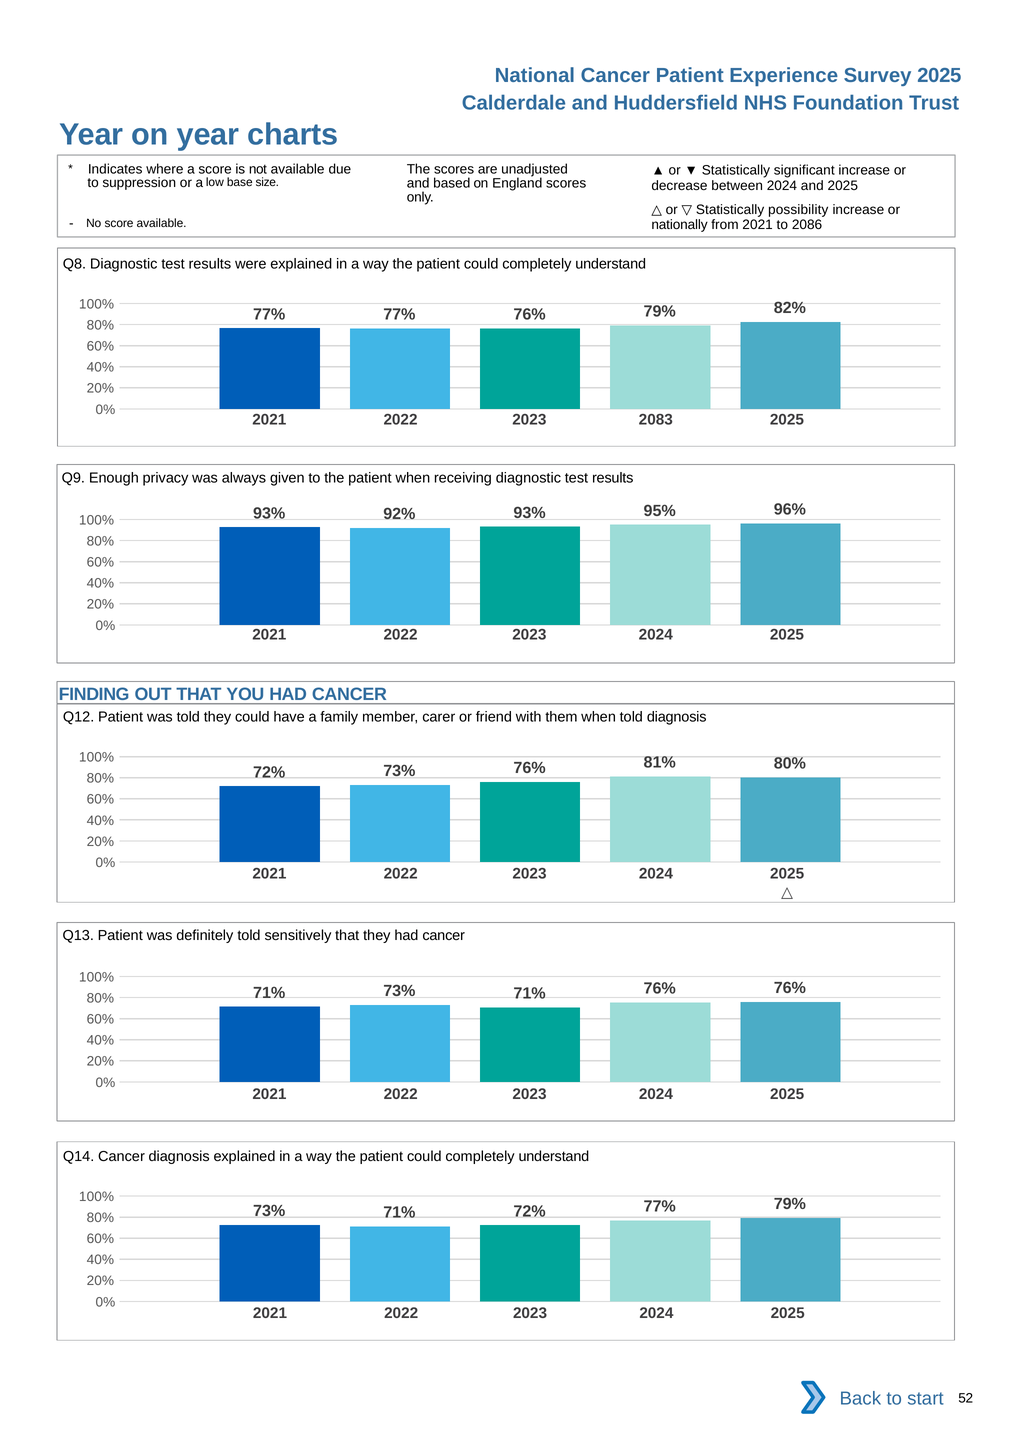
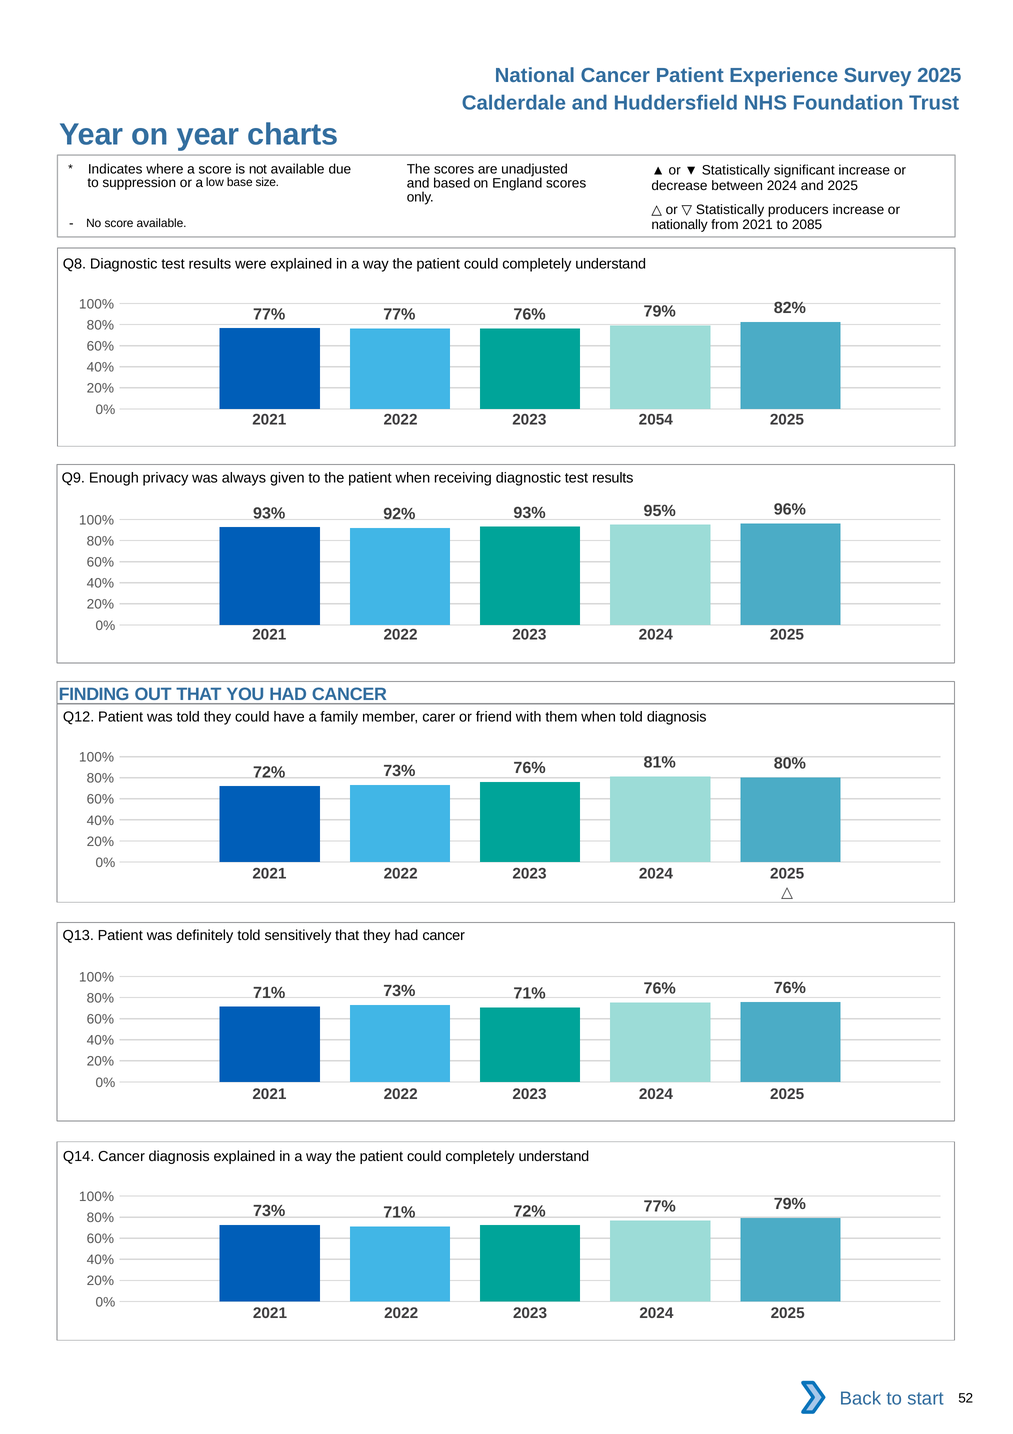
possibility: possibility -> producers (798, 209)
2086: 2086 -> 2085 (807, 225)
2083: 2083 -> 2054 (656, 420)
